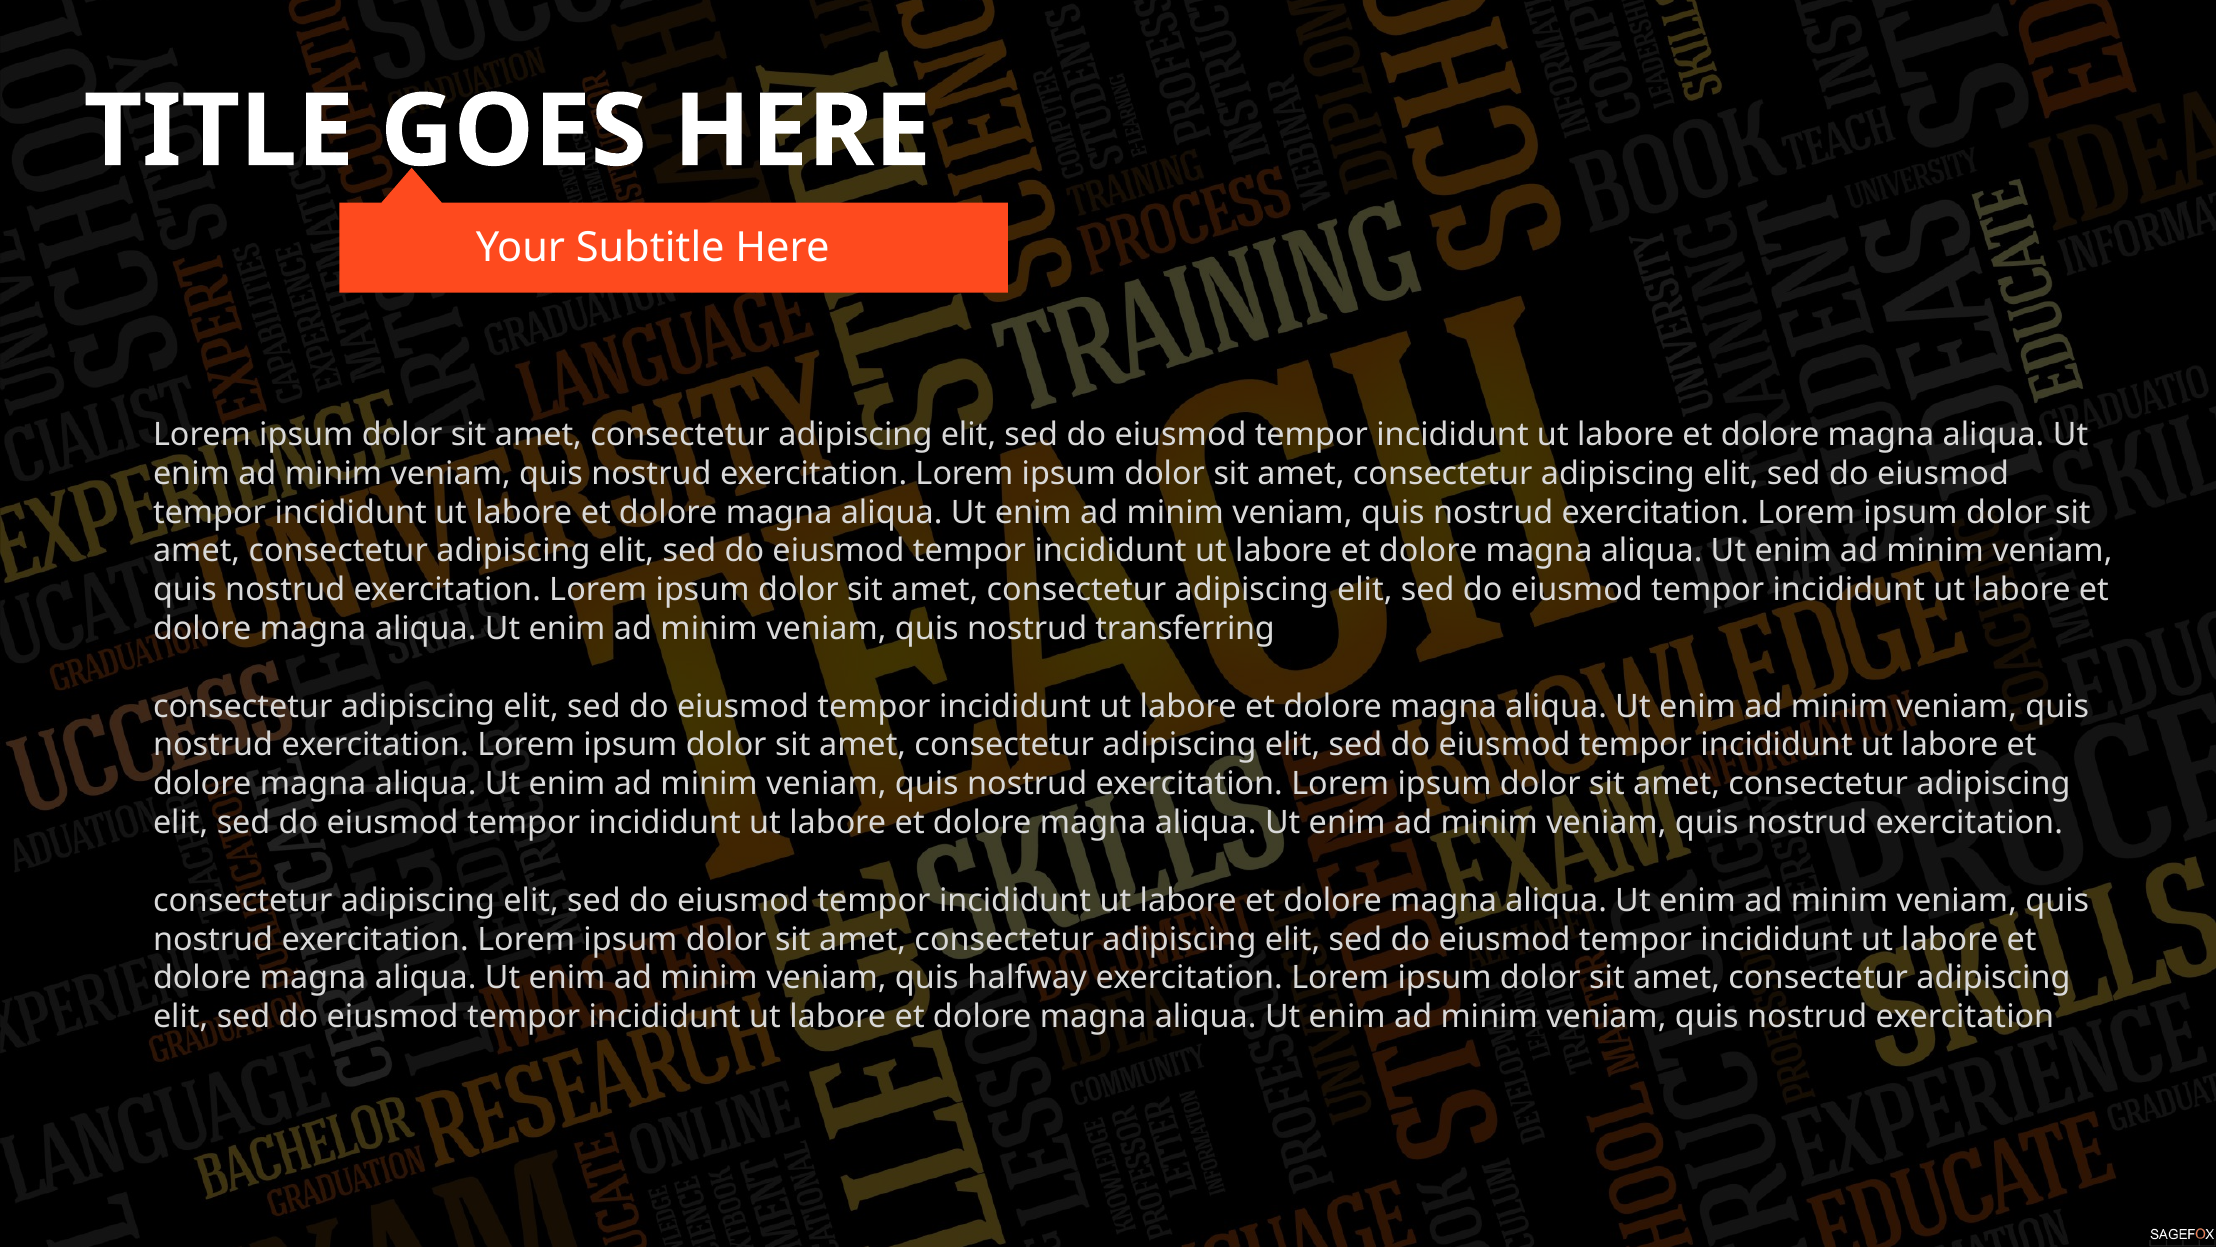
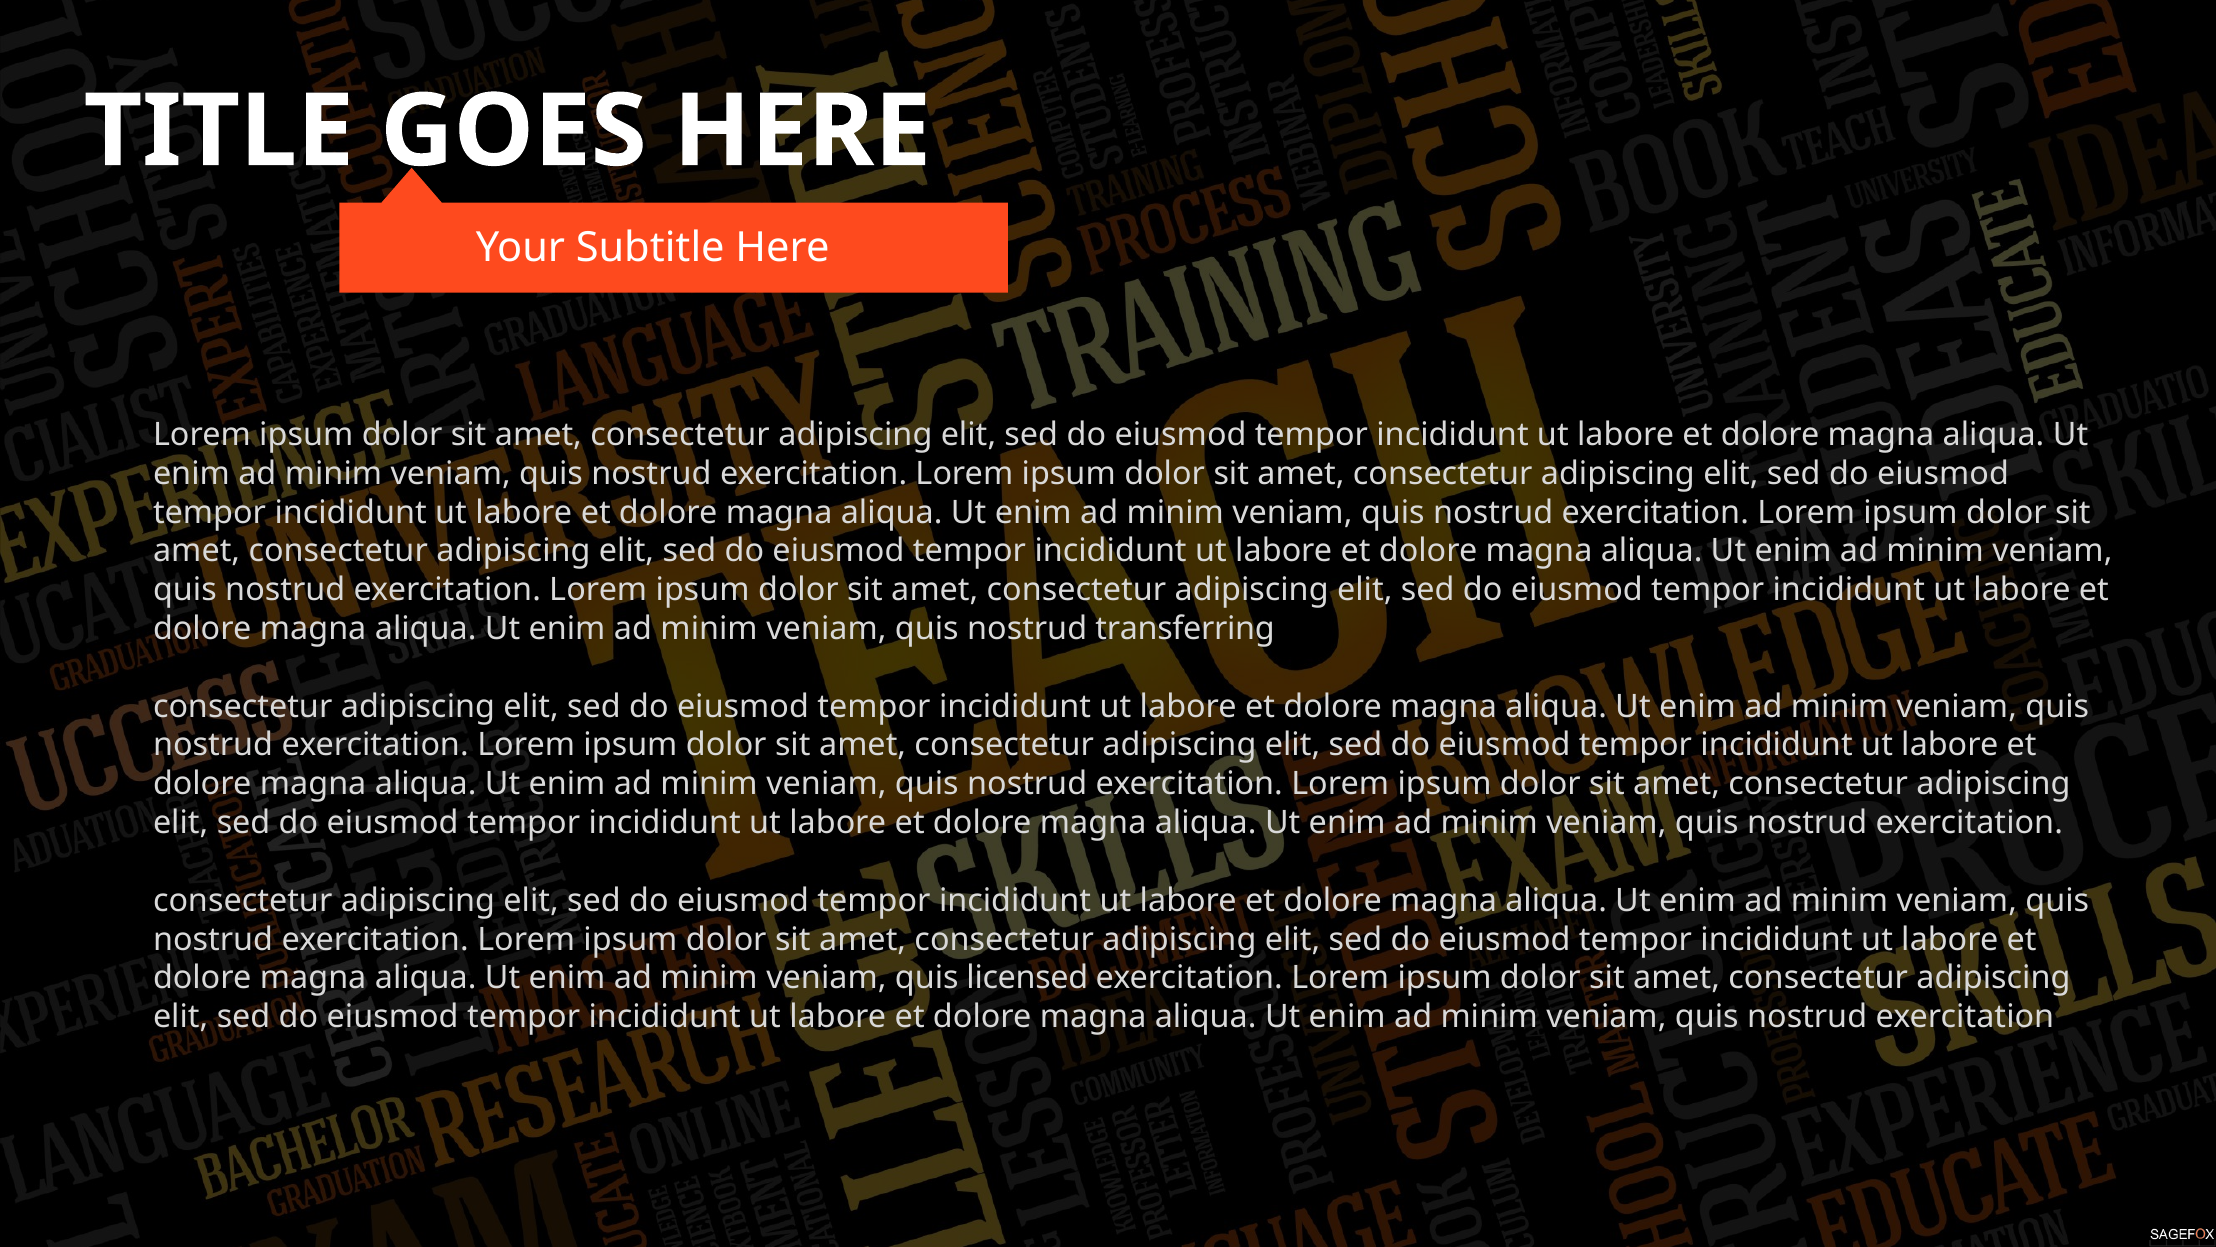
halfway: halfway -> licensed (1027, 978)
